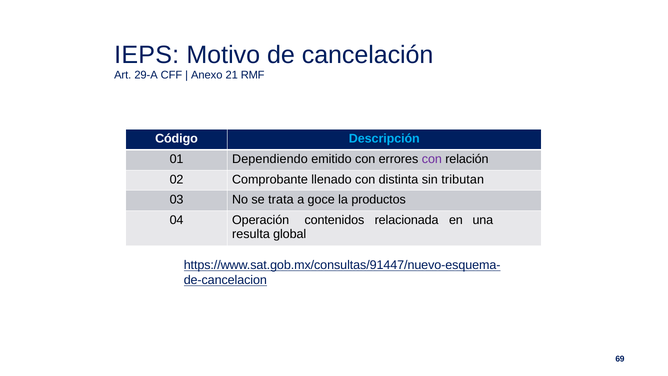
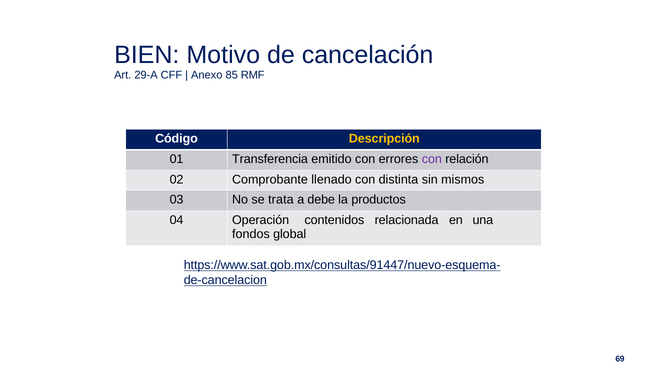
IEPS: IEPS -> BIEN (147, 55)
21: 21 -> 85 (232, 75)
Descripción colour: light blue -> yellow (384, 139)
Dependiendo: Dependiendo -> Transferencia (270, 159)
tributan: tributan -> mismos (463, 179)
goce: goce -> debe (321, 200)
resulta: resulta -> fondos (251, 234)
